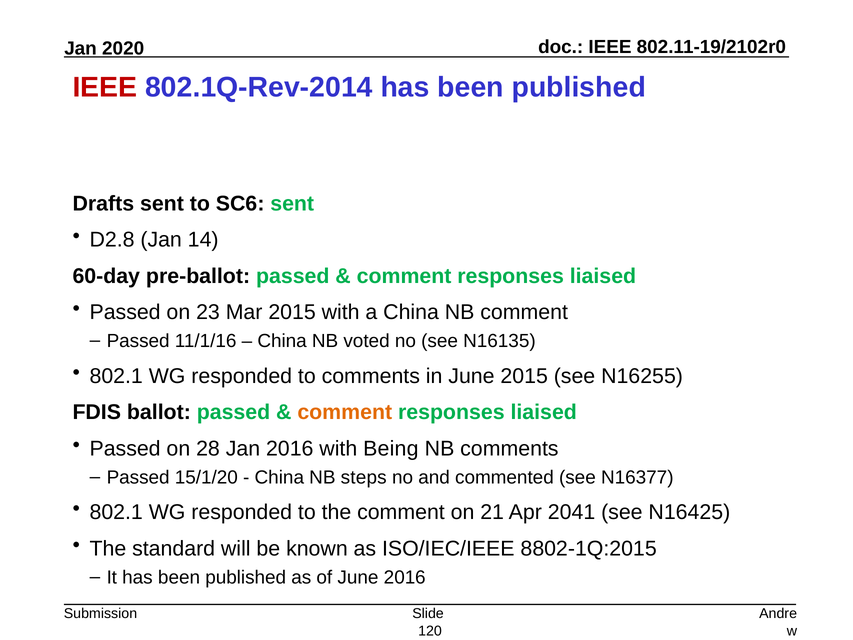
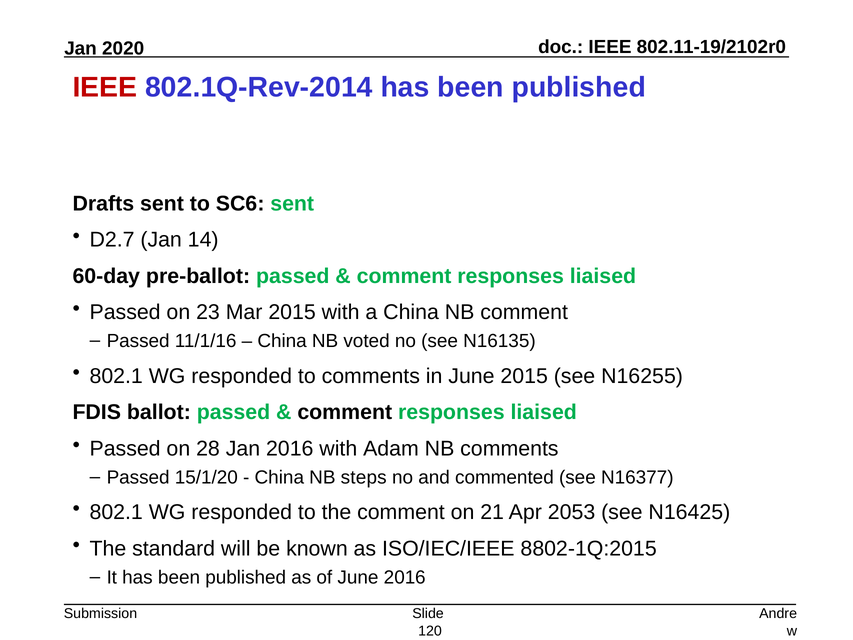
D2.8: D2.8 -> D2.7 (112, 240)
comment colour: orange -> black (345, 412)
Being: Being -> Adam (391, 448)
2041: 2041 -> 2053 (572, 512)
